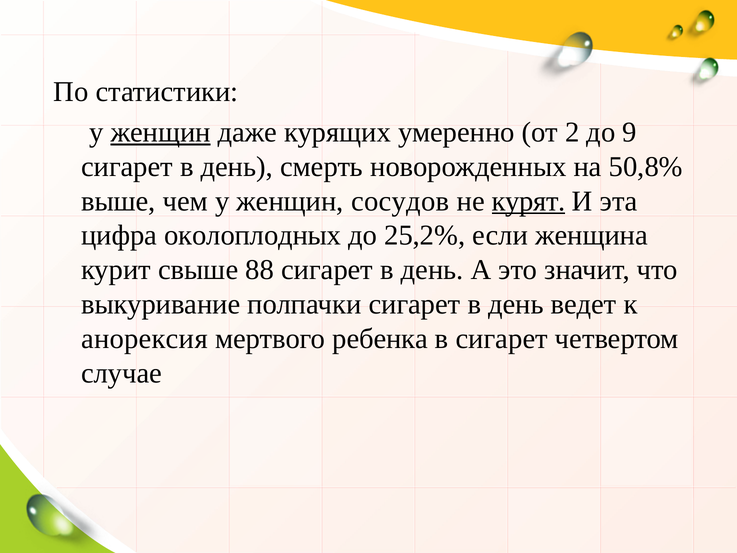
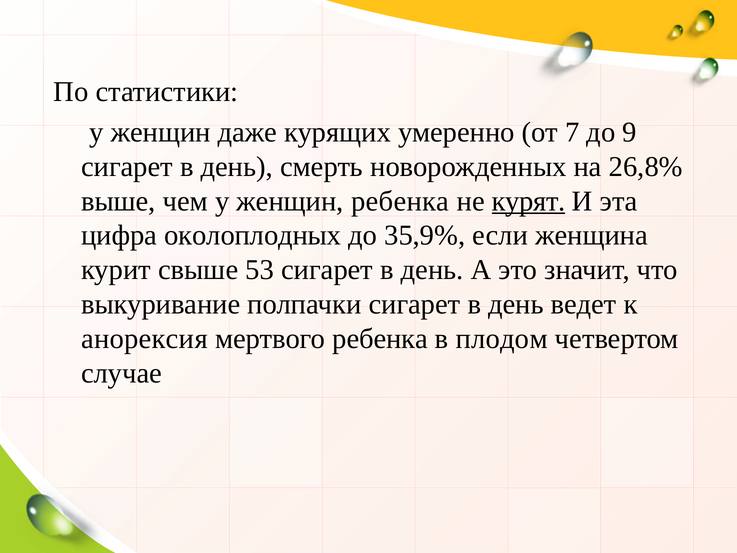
женщин underline: present -> none (161, 132)
2: 2 -> 7 (572, 132)
50,8%: 50,8% -> 26,8% (646, 167)
женщин сосудов: сосудов -> ребенка (400, 201)
25,2%: 25,2% -> 35,9% (425, 235)
88: 88 -> 53 (260, 270)
в сигарет: сигарет -> плодом (502, 339)
